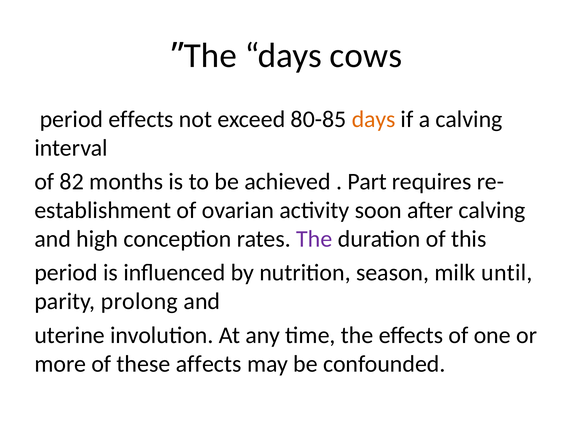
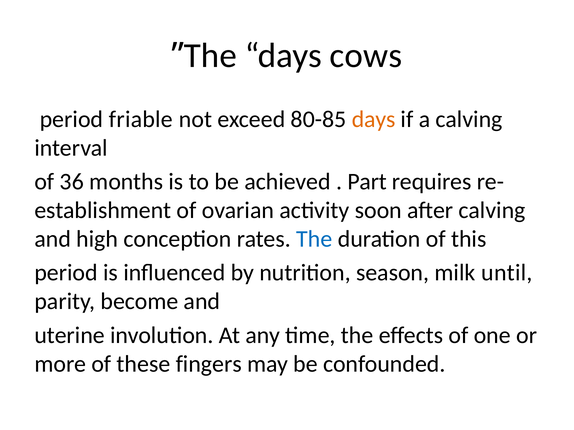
period effects: effects -> friable (141, 119)
82: 82 -> 36 (72, 182)
The colour: purple -> blue (314, 239)
prolong: prolong -> become (139, 302)
affects: affects -> fingers (209, 364)
